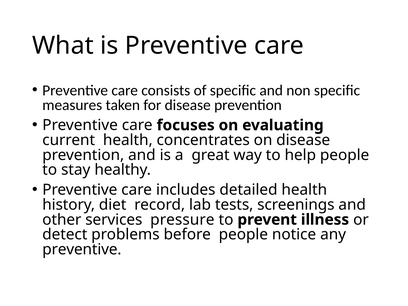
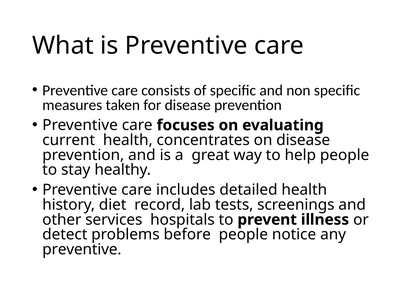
pressure: pressure -> hospitals (182, 220)
